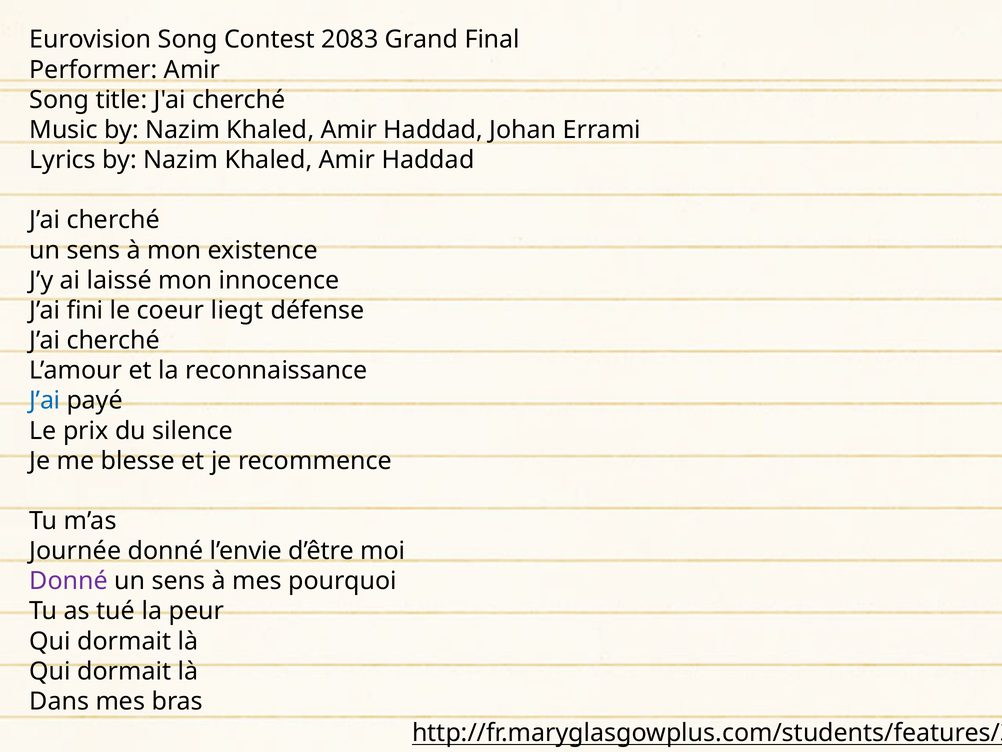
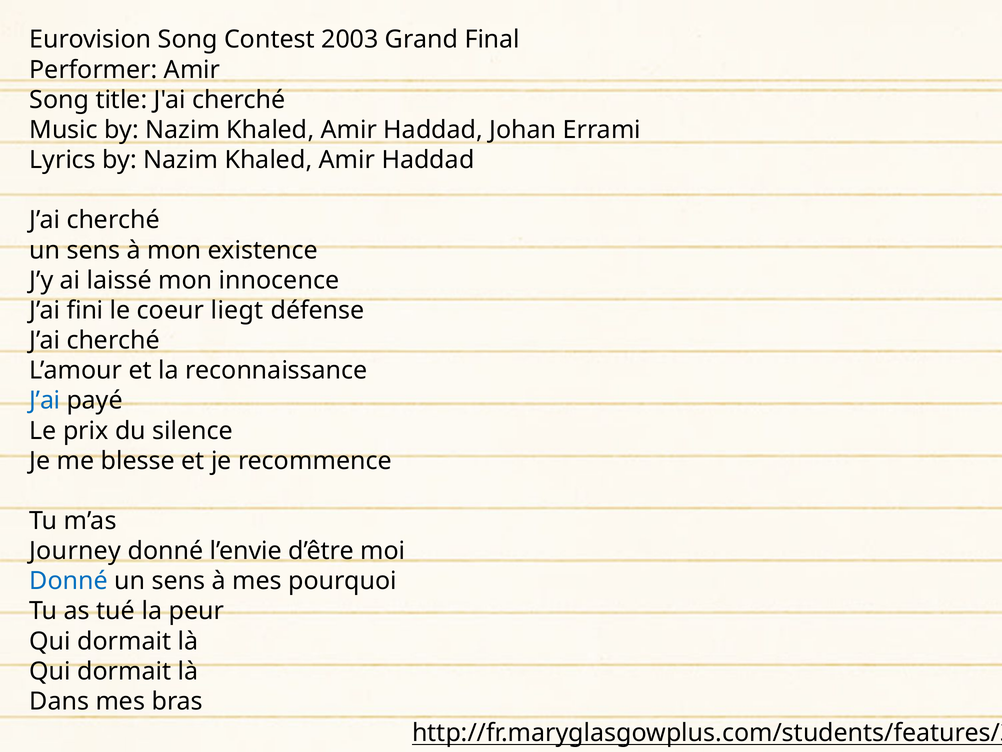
2083: 2083 -> 2003 (350, 40)
Journée: Journée -> Journey (75, 551)
Donné colour: purple -> blue (69, 581)
